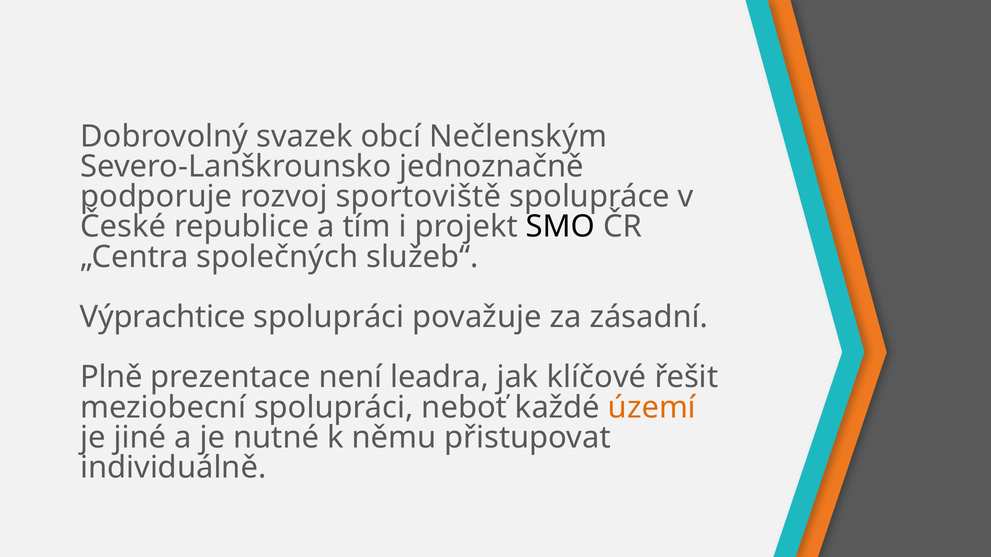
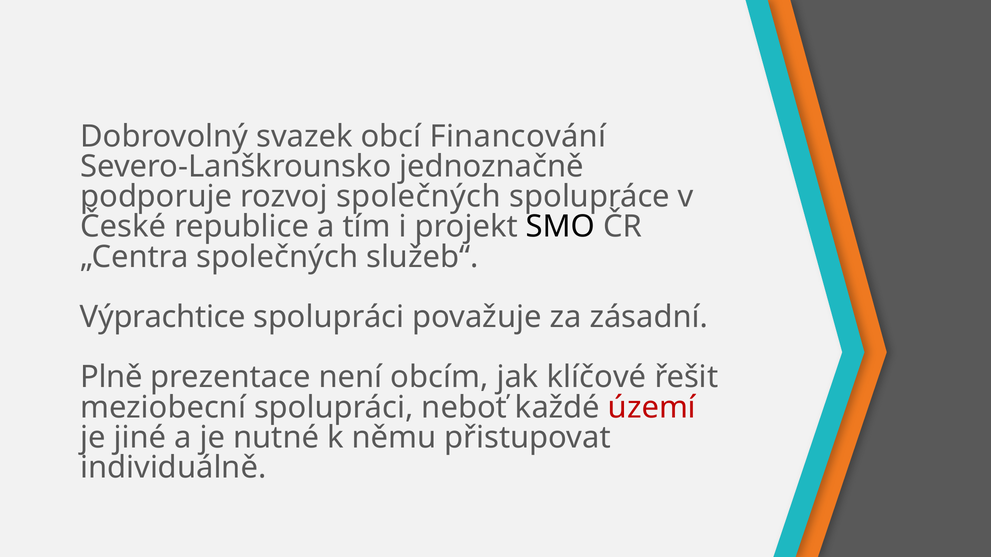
Nečlenským: Nečlenským -> Financování (518, 137)
rozvoj sportoviště: sportoviště -> společných (418, 197)
leadra: leadra -> obcím (439, 377)
území colour: orange -> red (652, 408)
